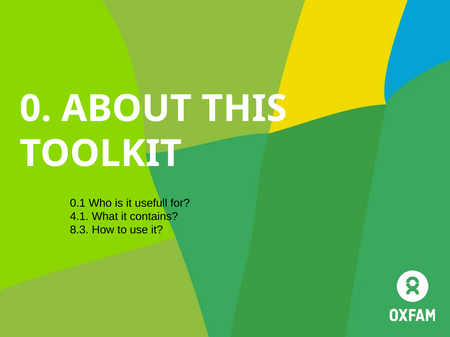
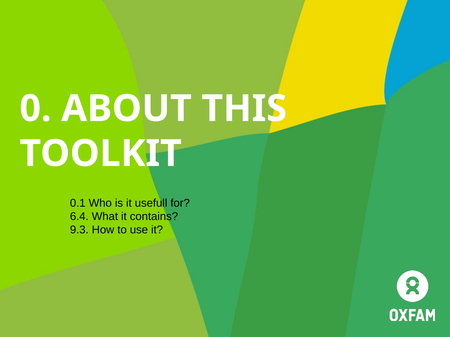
4.1: 4.1 -> 6.4 (79, 217)
8.3: 8.3 -> 9.3 (79, 230)
